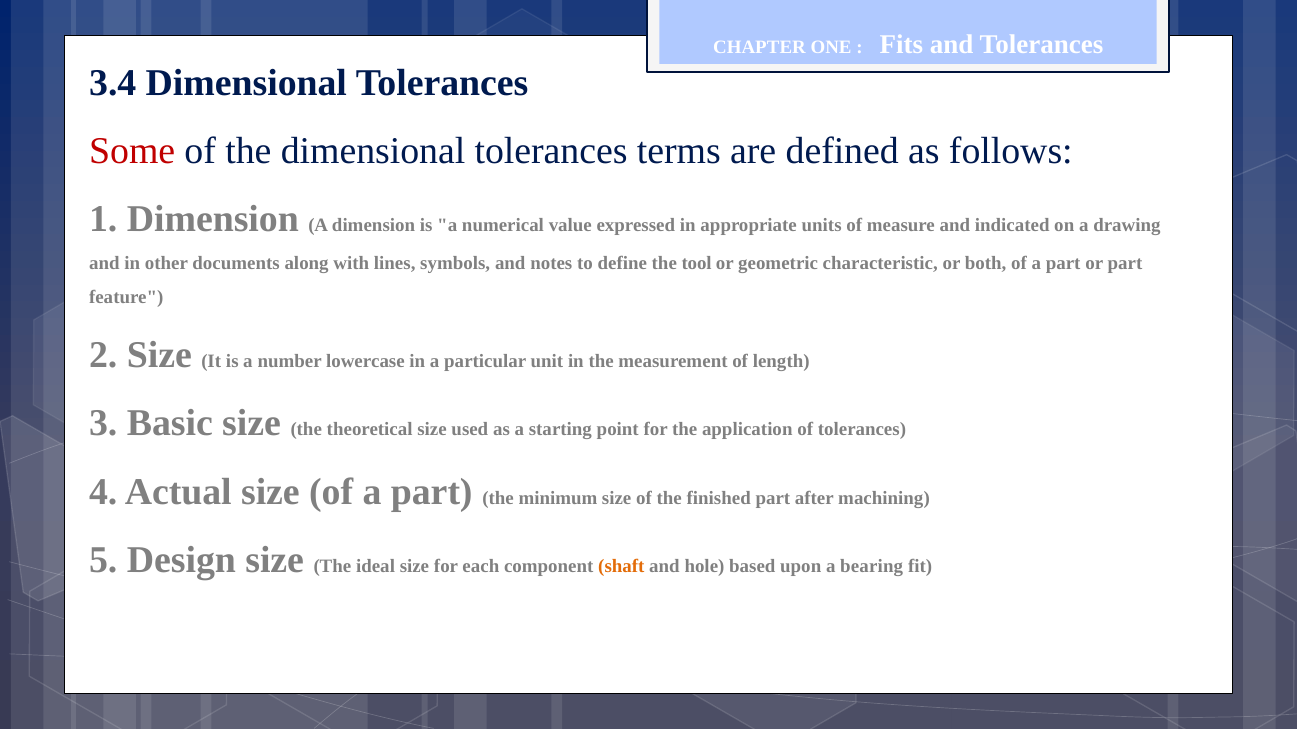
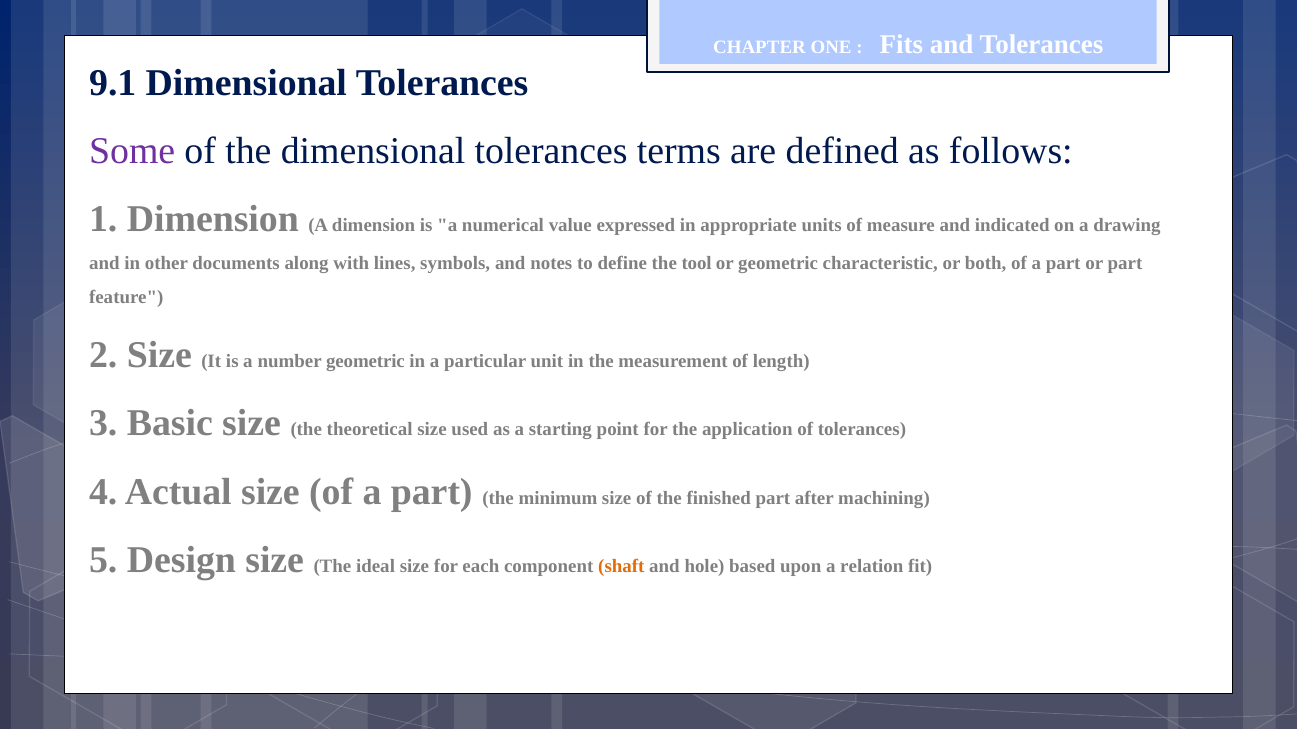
3.4: 3.4 -> 9.1 (113, 83)
Some colour: red -> purple (132, 151)
number lowercase: lowercase -> geometric (365, 362)
bearing: bearing -> relation (872, 566)
